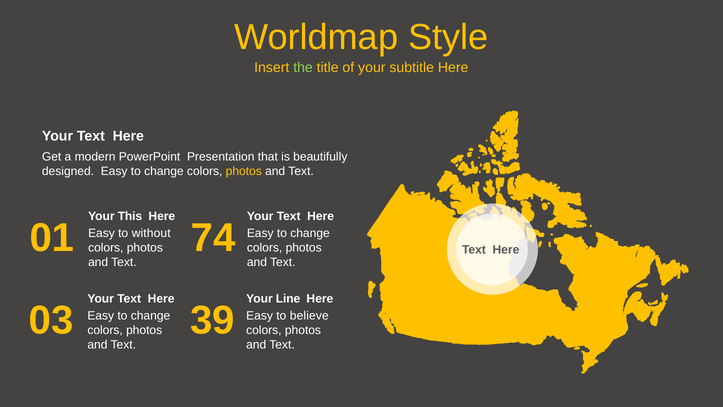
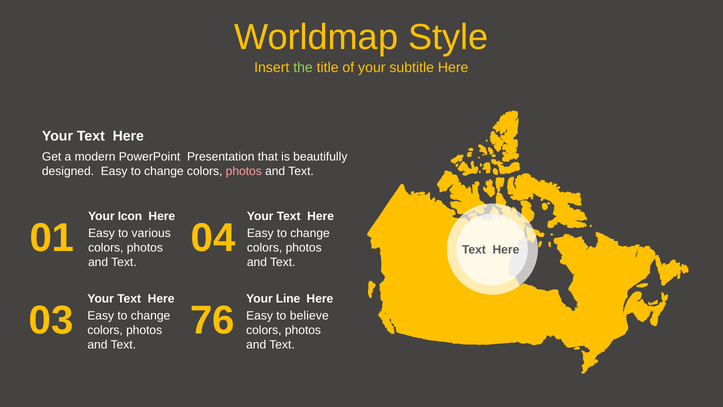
photos colour: yellow -> pink (244, 171)
This: This -> Icon (130, 216)
74: 74 -> 04 (213, 238)
without: without -> various (151, 233)
39: 39 -> 76 (212, 320)
